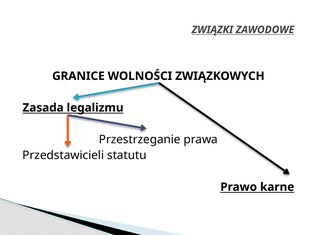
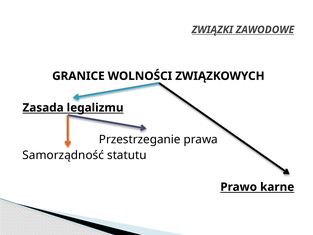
Przedstawicieli: Przedstawicieli -> Samorządność (63, 155)
